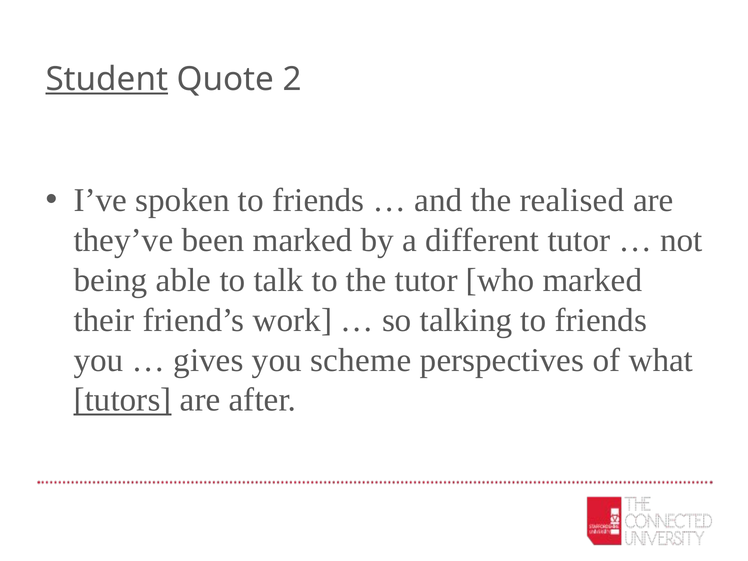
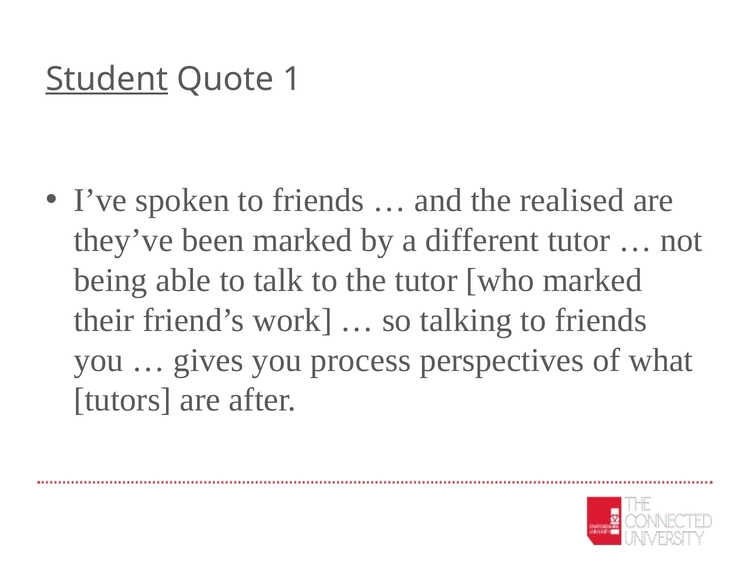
2: 2 -> 1 (292, 79)
scheme: scheme -> process (361, 360)
tutors underline: present -> none (123, 400)
